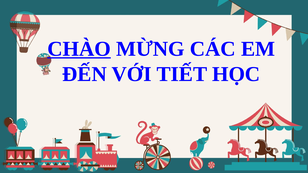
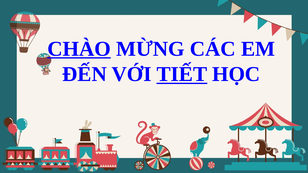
TIẾT underline: none -> present (182, 74)
